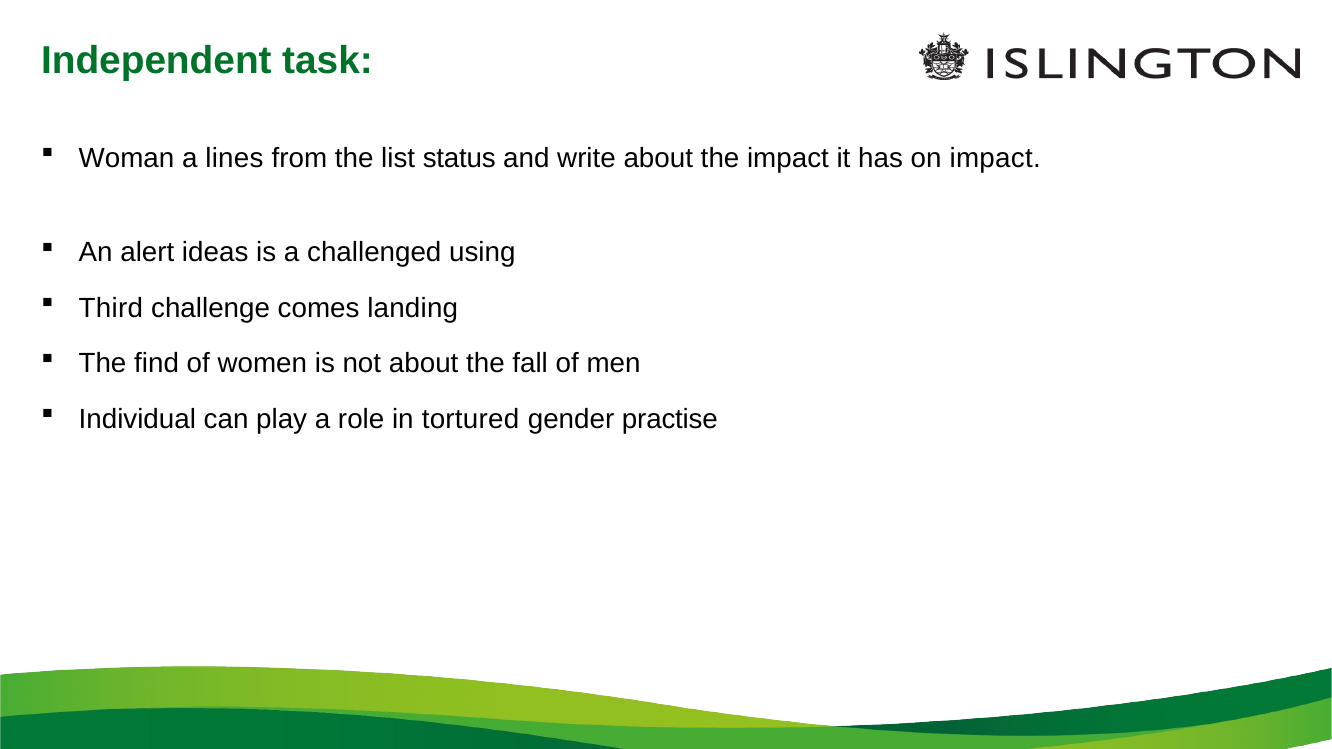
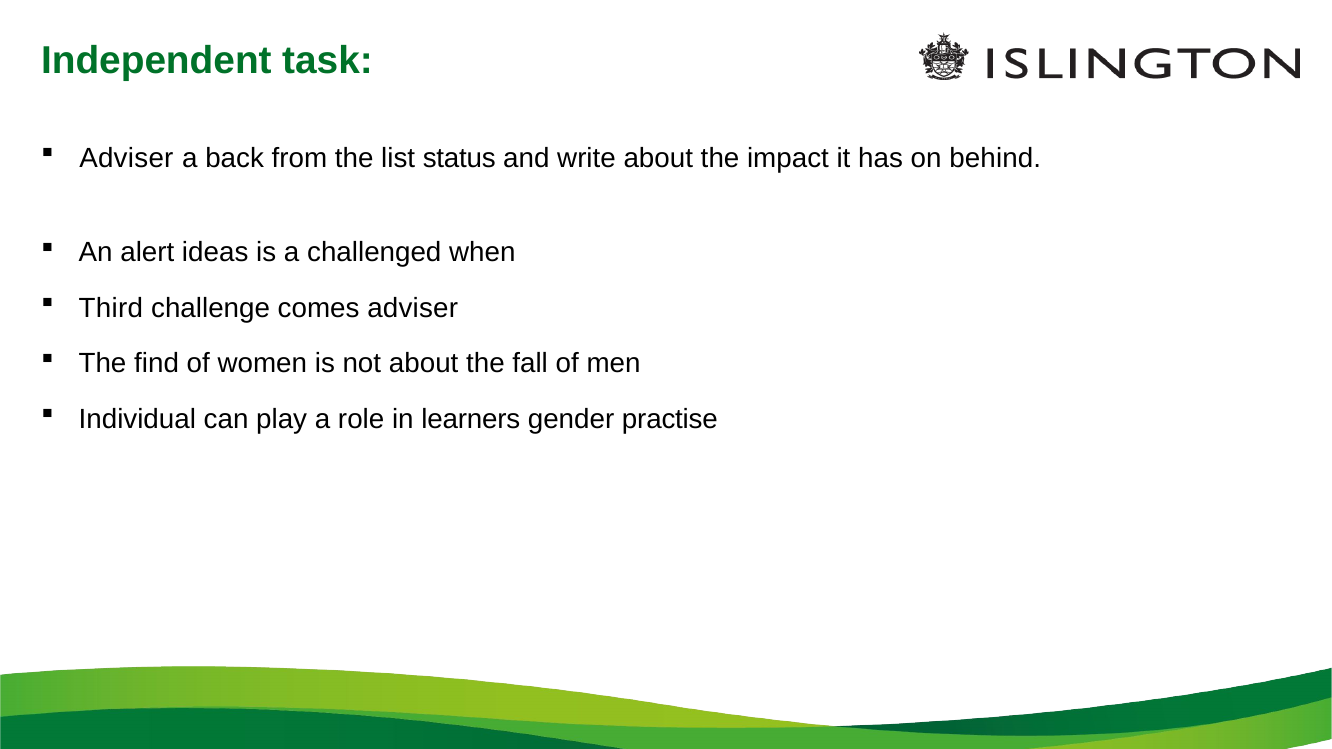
Woman: Woman -> Adviser (126, 158)
lines: lines -> back (235, 158)
on impact: impact -> behind (995, 158)
using: using -> when (482, 253)
comes landing: landing -> adviser (413, 308)
tortured: tortured -> learners (471, 419)
